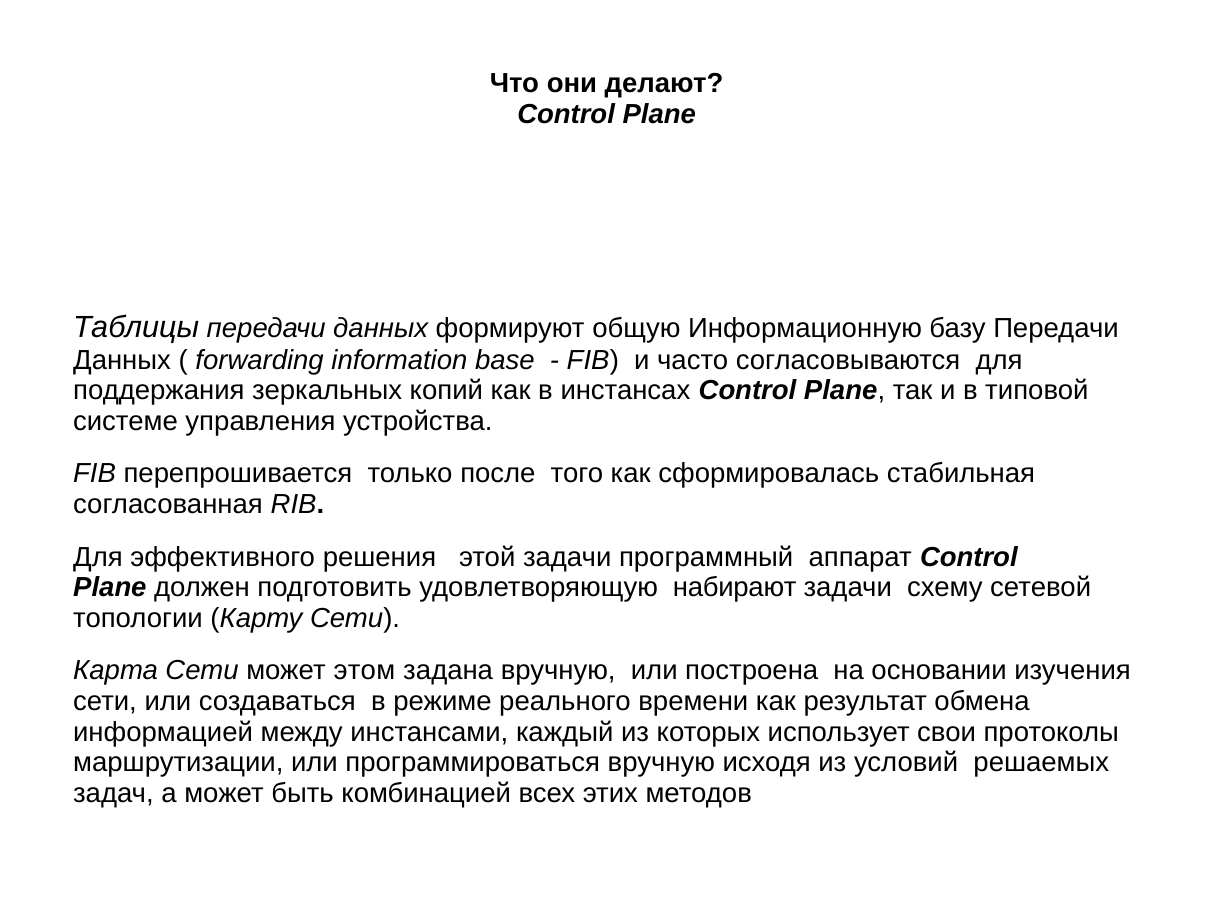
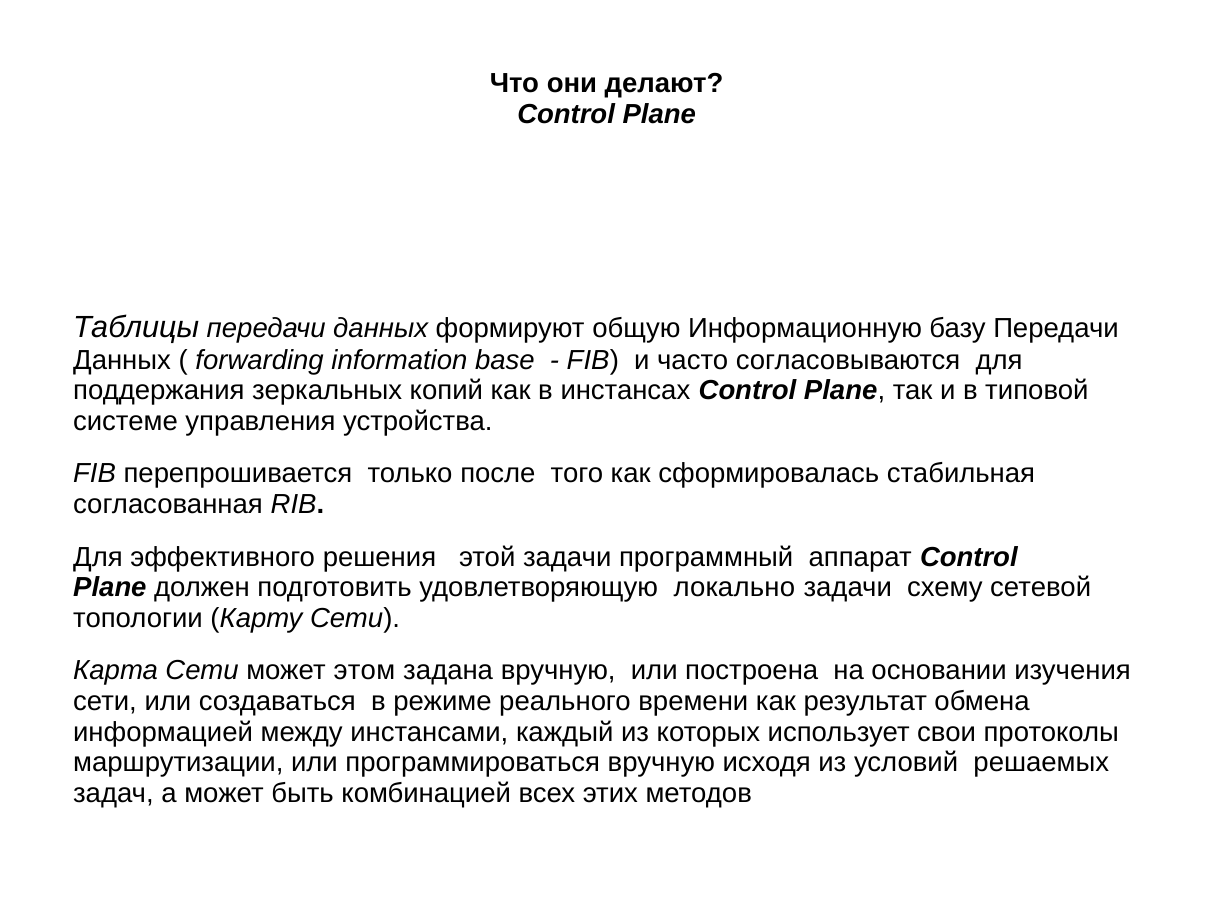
набирают: набирают -> локально (734, 588)
